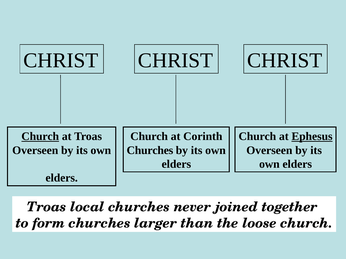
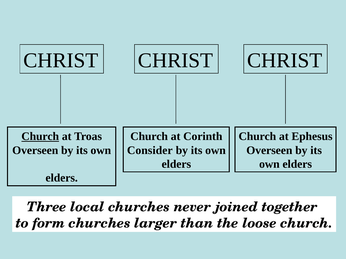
Ephesus underline: present -> none (312, 137)
Churches: Churches -> Consider (150, 151)
Troas: Troas -> Three (47, 207)
